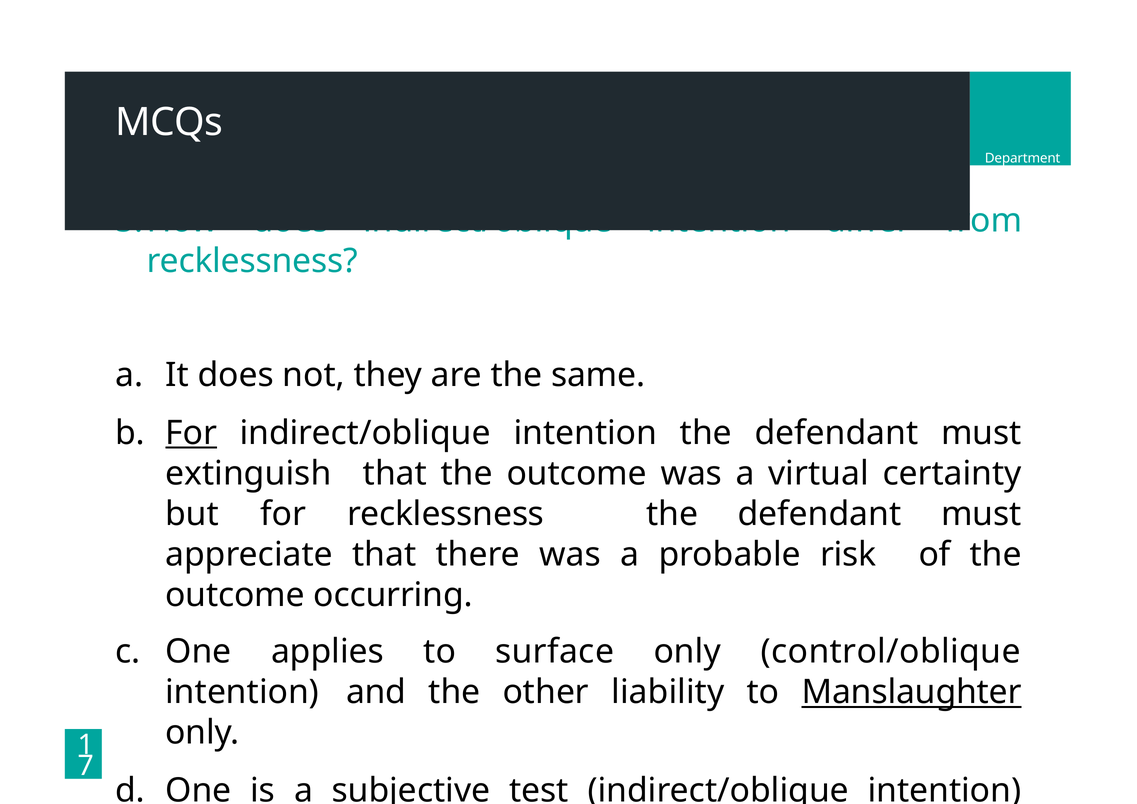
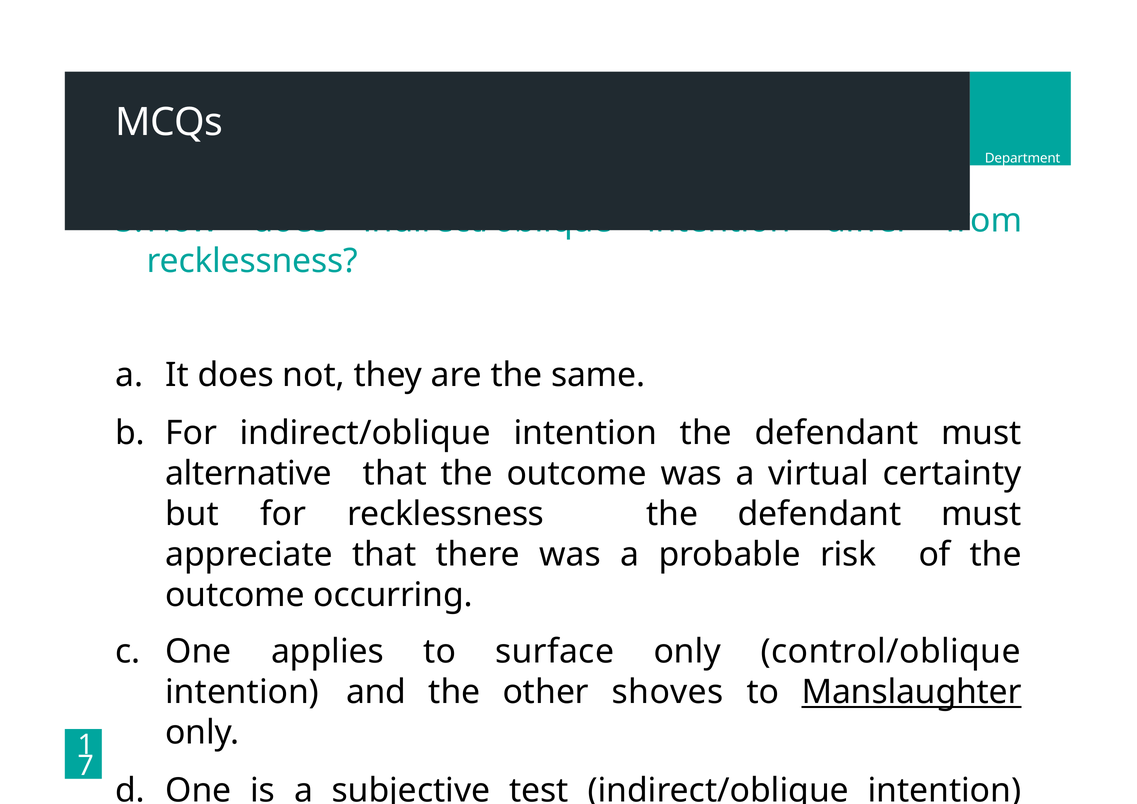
For underline: present -> none (191, 433)
extinguish: extinguish -> alternative (249, 473)
liability: liability -> shoves (668, 692)
